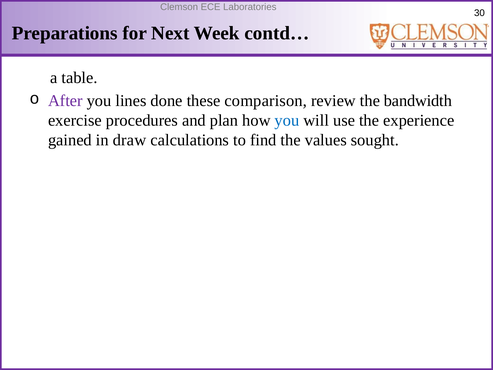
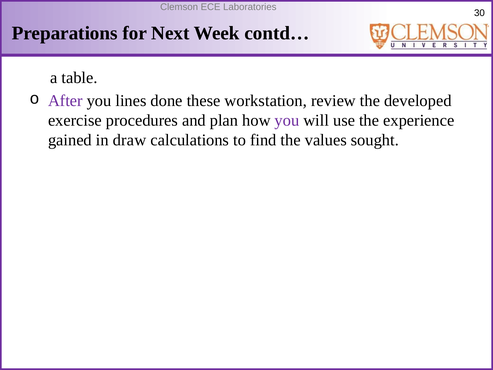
comparison: comparison -> workstation (266, 101)
bandwidth: bandwidth -> developed (418, 101)
you colour: blue -> purple (287, 120)
